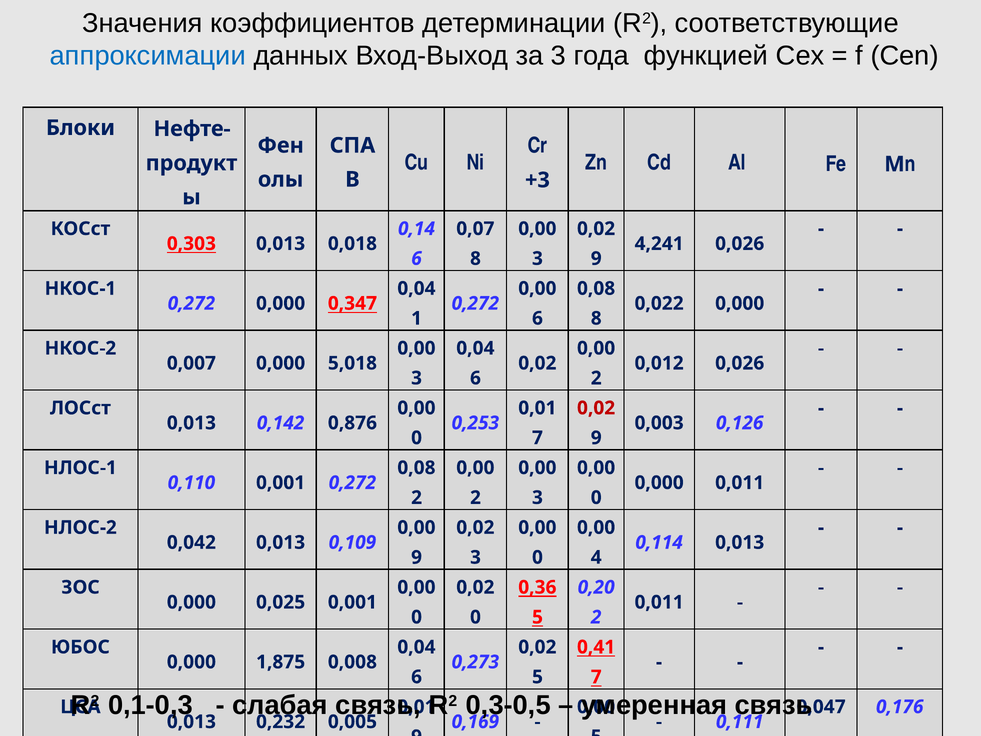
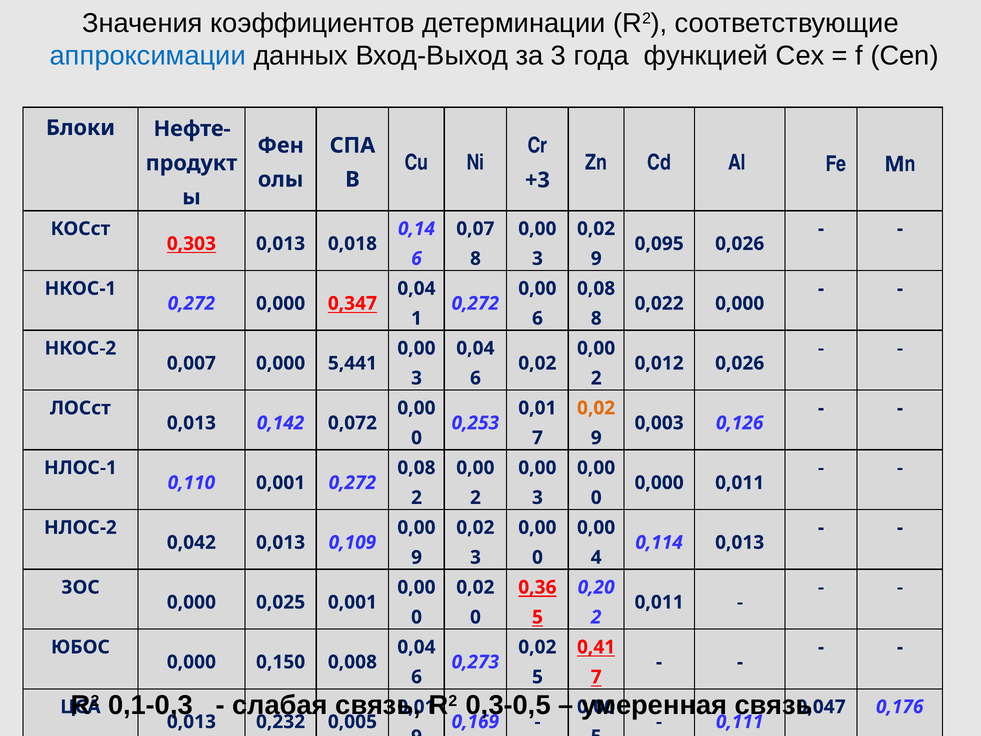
4,241: 4,241 -> 0,095 (659, 244)
5,018: 5,018 -> 5,441 (352, 363)
0,02 colour: red -> orange (596, 408)
0,142 0,876: 0,876 -> 0,072 (352, 423)
1,875: 1,875 -> 0,150 (281, 662)
